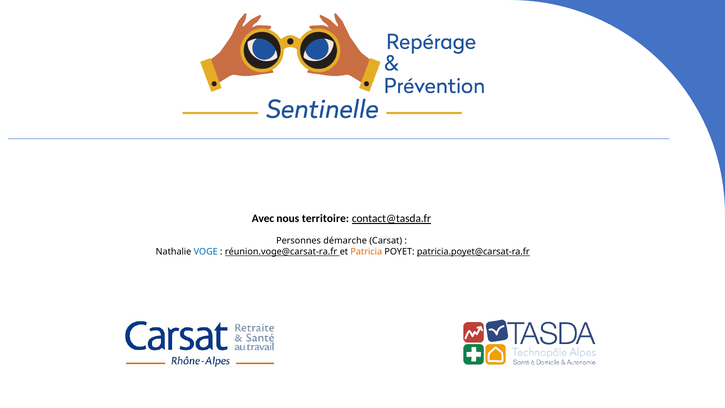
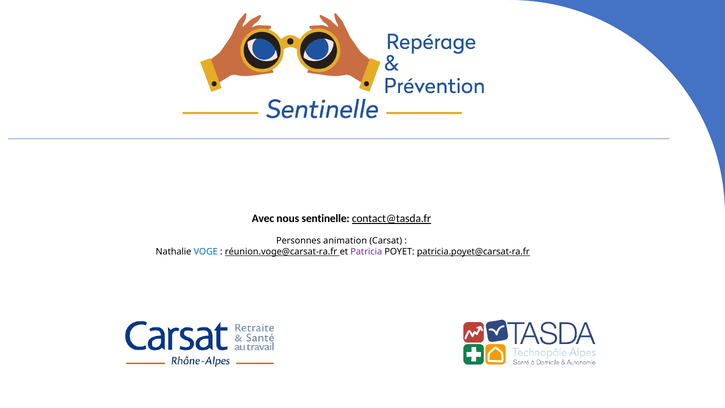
territoire: territoire -> sentinelle (326, 218)
démarche: démarche -> animation (345, 240)
Patricia colour: orange -> purple (366, 252)
